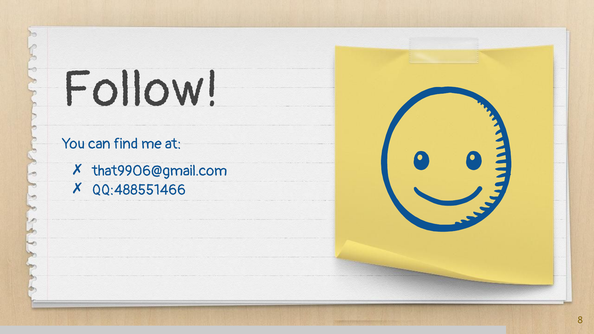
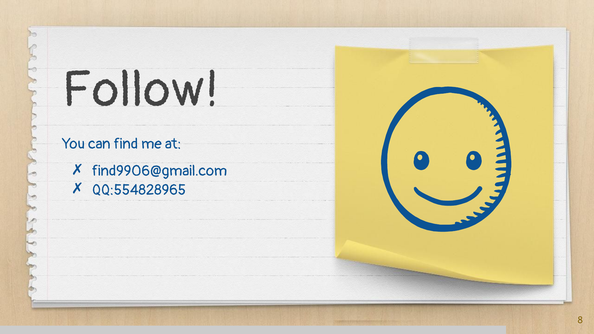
that9906@gmail.com: that9906@gmail.com -> find9906@gmail.com (160, 171)
QQ:488551466: QQ:488551466 -> QQ:554828965 (139, 190)
